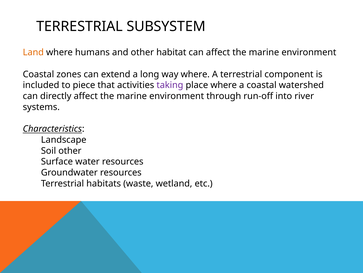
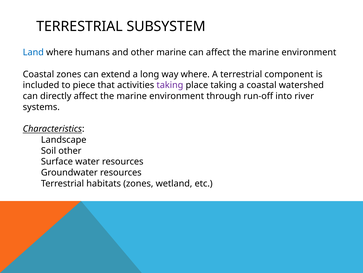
Land colour: orange -> blue (33, 52)
other habitat: habitat -> marine (171, 52)
place where: where -> taking (224, 85)
habitats waste: waste -> zones (138, 183)
